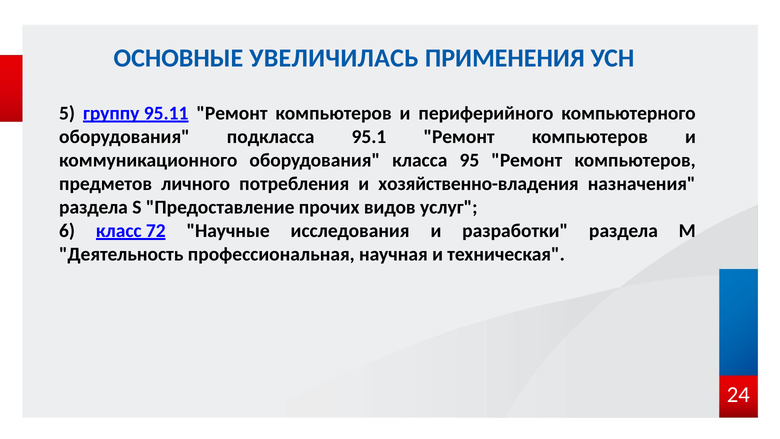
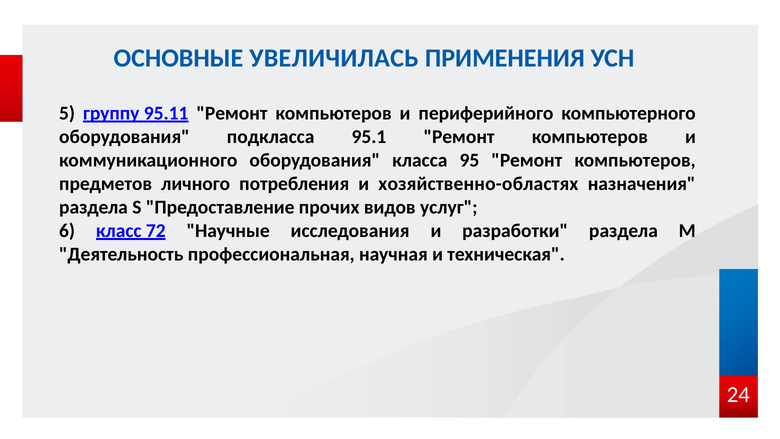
хозяйственно-владения: хозяйственно-владения -> хозяйственно-областях (478, 184)
